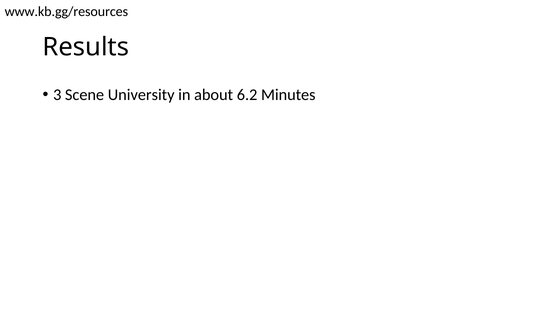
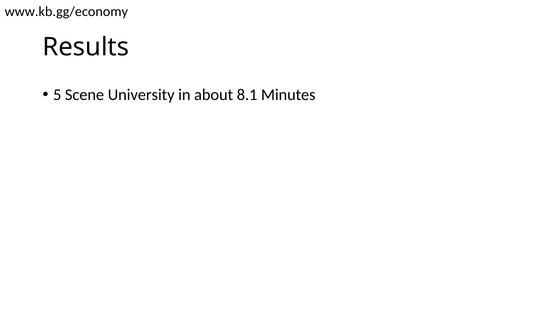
www.kb.gg/resources: www.kb.gg/resources -> www.kb.gg/economy (66, 11)
3: 3 -> 5 (57, 95)
6.2: 6.2 -> 8.1 (247, 95)
